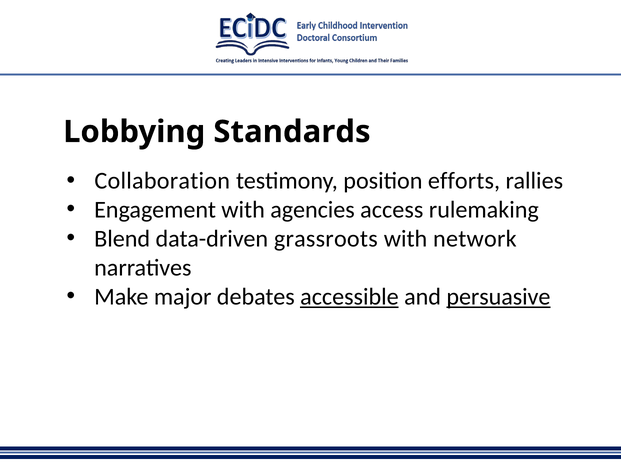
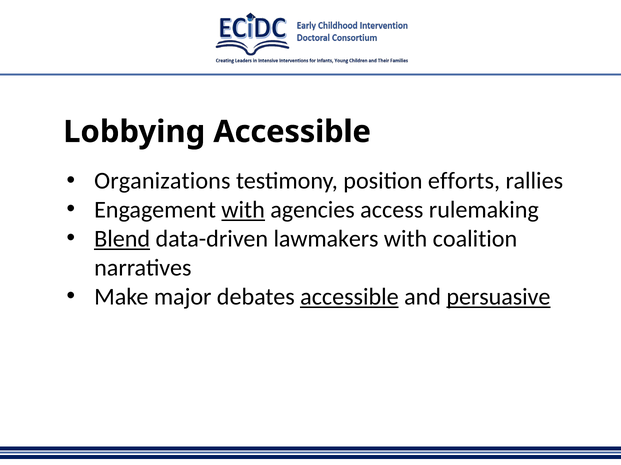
Lobbying Standards: Standards -> Accessible (292, 132)
Collaboration: Collaboration -> Organizations (162, 181)
with underline: none -> present (243, 210)
Blend underline: none -> present (122, 239)
grassroots: grassroots -> lawmakers (326, 239)
network: network -> coalition (475, 239)
